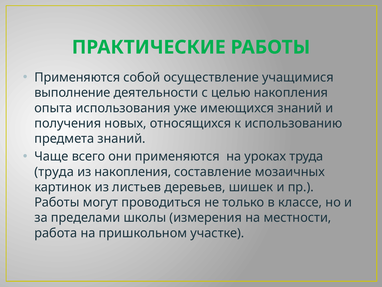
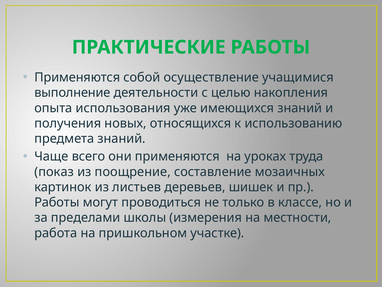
труда: труда -> показ (54, 172)
из накопления: накопления -> поощрение (133, 172)
